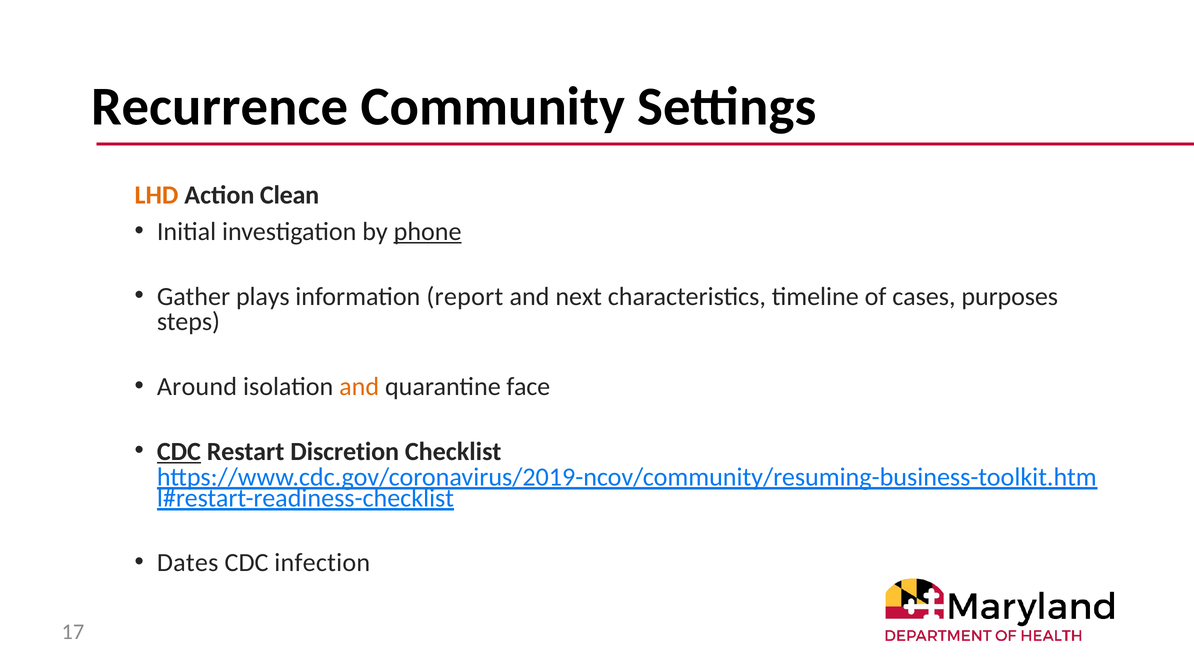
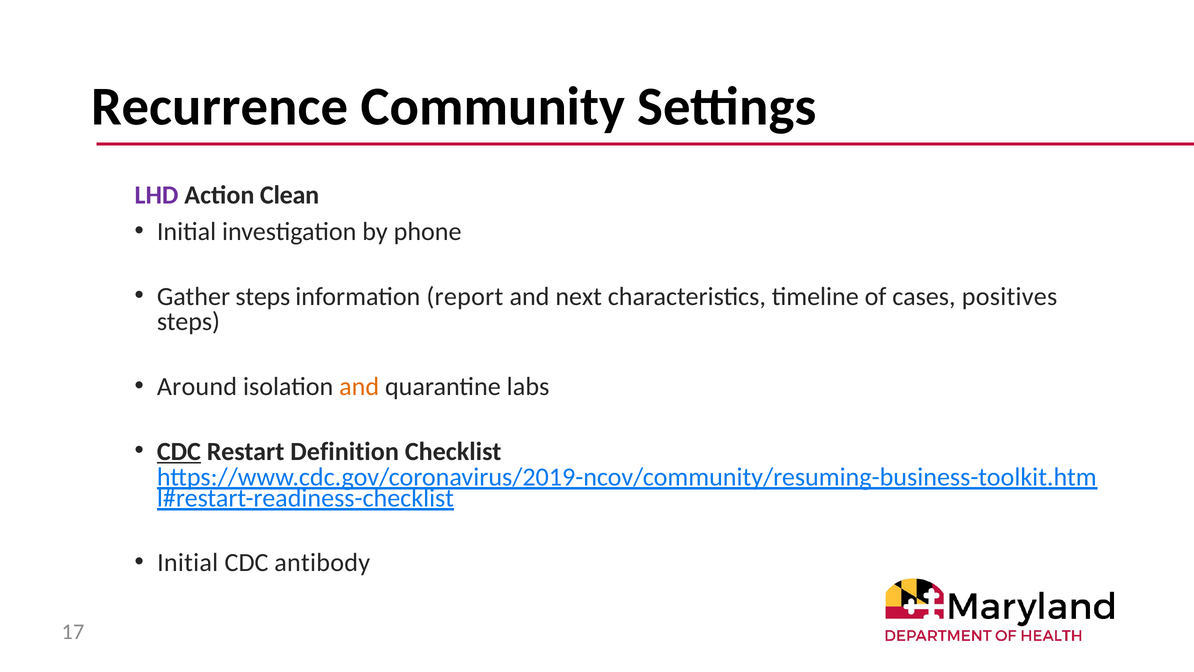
LHD colour: orange -> purple (156, 195)
phone underline: present -> none (428, 232)
Gather plays: plays -> steps (263, 296)
purposes: purposes -> positives (1010, 296)
face: face -> labs (528, 386)
Discretion: Discretion -> Definition (345, 451)
Dates: Dates -> Initial (188, 563)
infection: infection -> antibody (322, 563)
